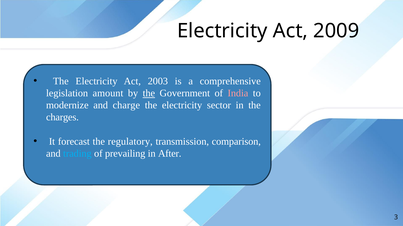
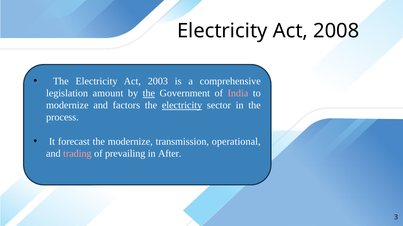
2009: 2009 -> 2008 (336, 31)
charge: charge -> factors (126, 106)
electricity underline: none -> present (182, 106)
charges: charges -> process (62, 118)
the regulatory: regulatory -> modernize (130, 142)
comparison: comparison -> operational (236, 142)
trading colour: light blue -> pink (77, 154)
